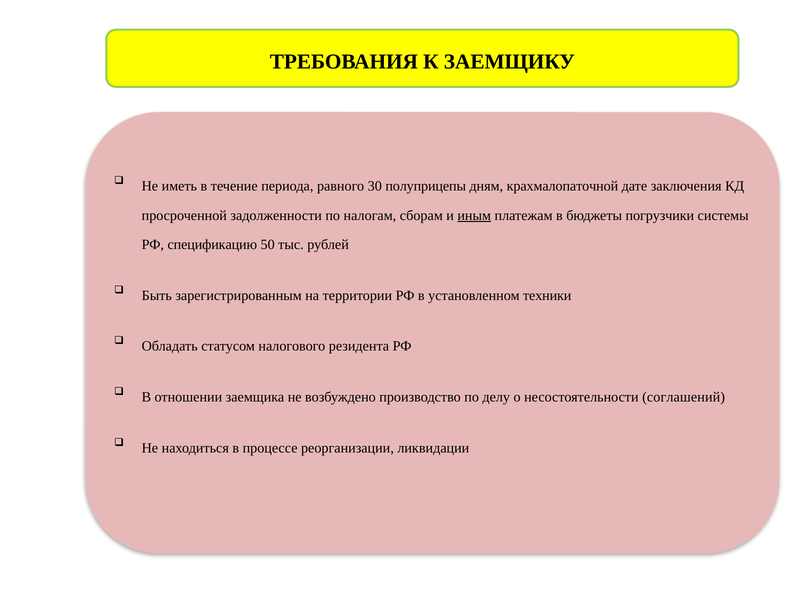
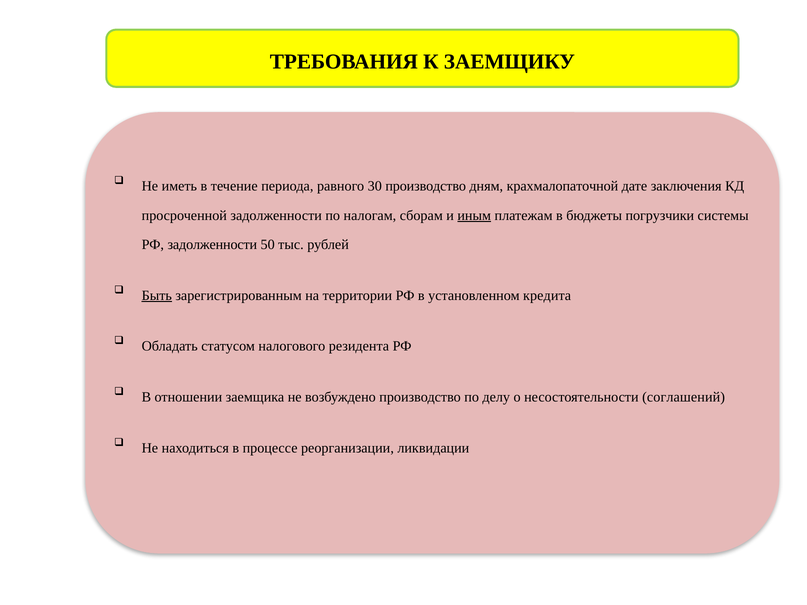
30 полуприцепы: полуприцепы -> производство (426, 186)
РФ спецификацию: спецификацию -> задолженности (212, 245)
Быть underline: none -> present (157, 295)
техники: техники -> кредита (547, 295)
